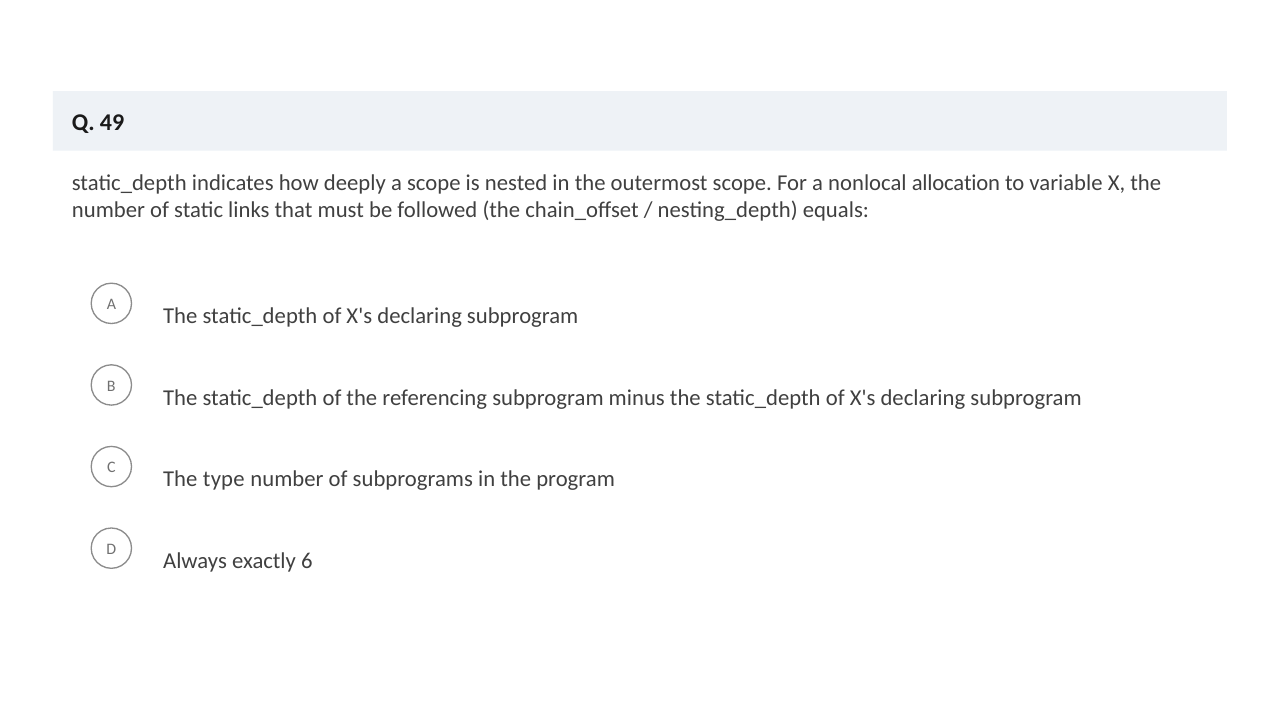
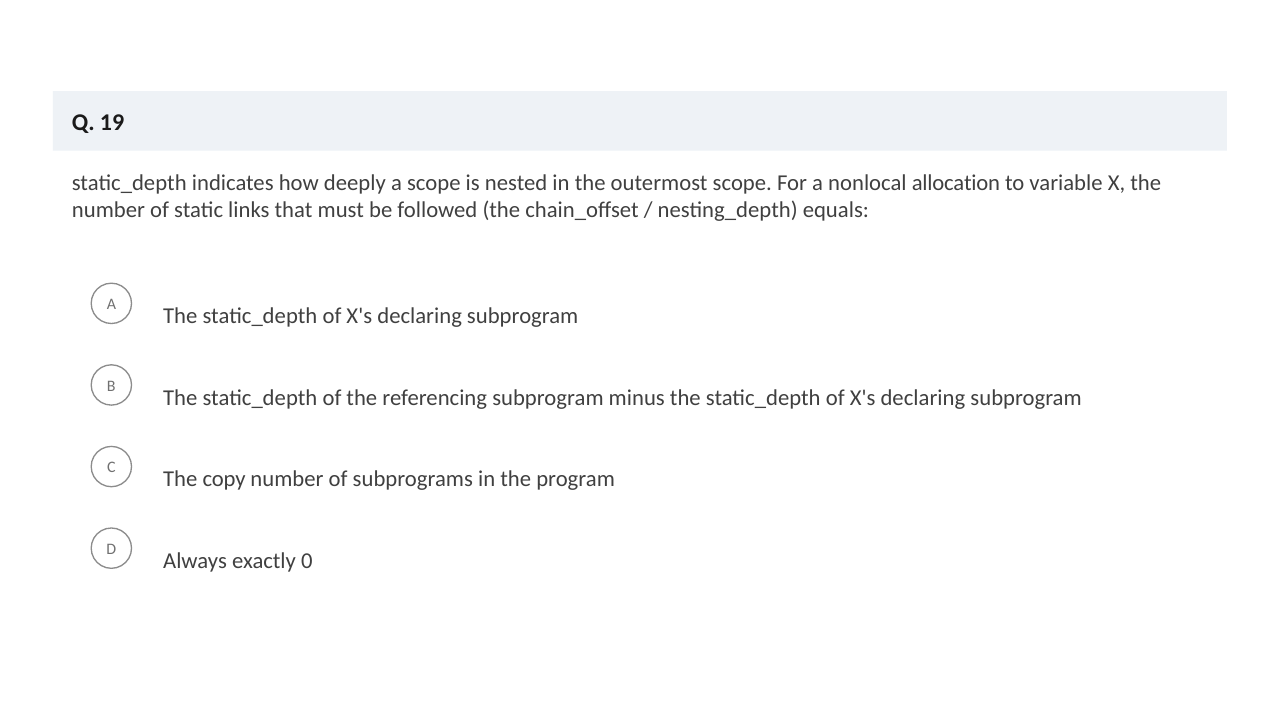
49: 49 -> 19 (112, 123)
type: type -> copy (224, 479)
6: 6 -> 0 (307, 561)
